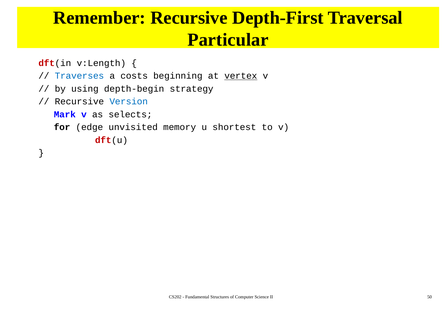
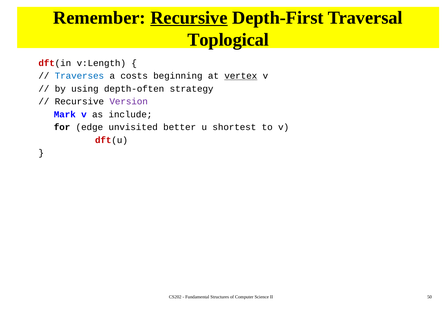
Recursive underline: none -> present (189, 18)
Particular: Particular -> Toplogical (228, 40)
depth-begin: depth-begin -> depth-often (134, 89)
Version colour: blue -> purple (129, 101)
selects: selects -> include (130, 114)
memory: memory -> better (180, 127)
